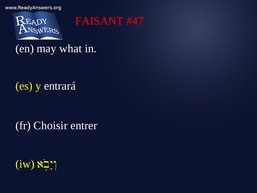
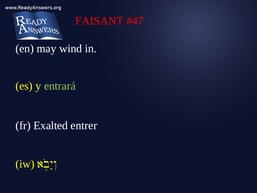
what: what -> wind (71, 49)
entrará colour: white -> light green (60, 86)
Choisir: Choisir -> Exalted (51, 125)
